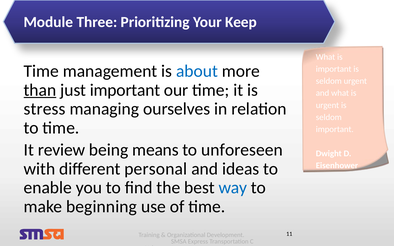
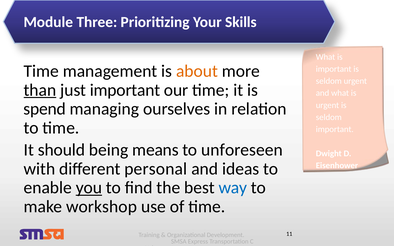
Keep: Keep -> Skills (241, 22)
about colour: blue -> orange (197, 71)
stress: stress -> spend (45, 109)
review: review -> should (61, 150)
you underline: none -> present (89, 188)
beginning: beginning -> workshop (102, 207)
